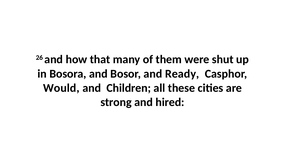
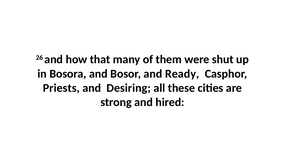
Would: Would -> Priests (61, 88)
Children: Children -> Desiring (129, 88)
